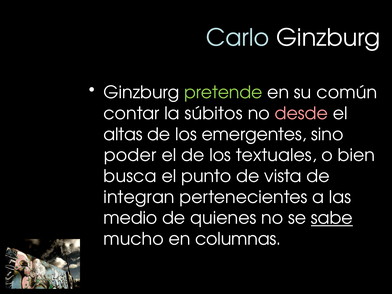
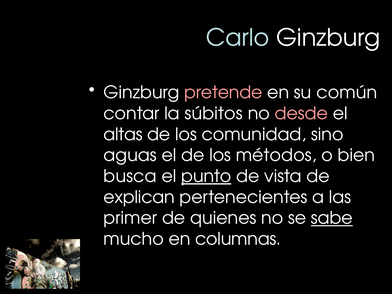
pretende colour: light green -> pink (223, 93)
emergentes: emergentes -> comunidad (254, 135)
poder: poder -> aguas (130, 155)
textuales: textuales -> métodos (276, 155)
punto underline: none -> present (206, 176)
integran: integran -> explican (139, 197)
medio: medio -> primer (130, 218)
